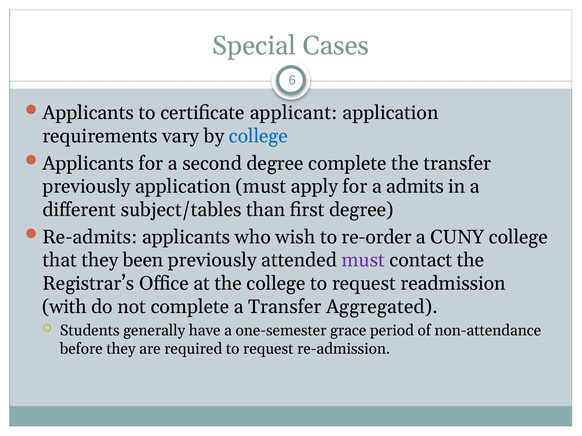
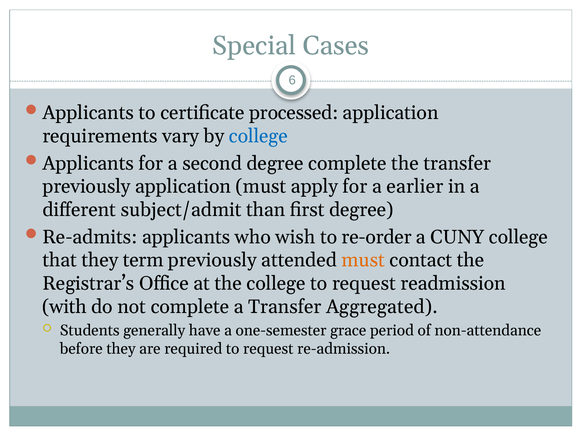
applicant: applicant -> processed (294, 113)
admits: admits -> earlier (415, 187)
subject/tables: subject/tables -> subject/admit (181, 210)
been: been -> term (143, 260)
must colour: purple -> orange (363, 260)
